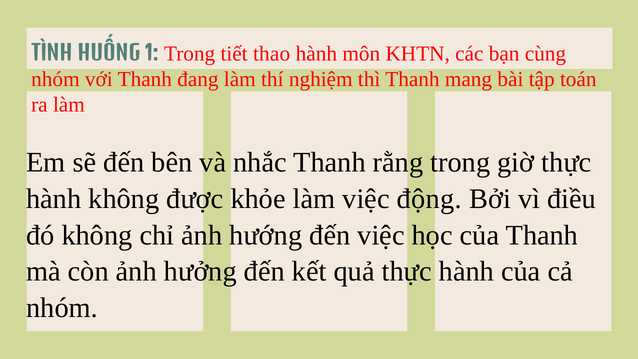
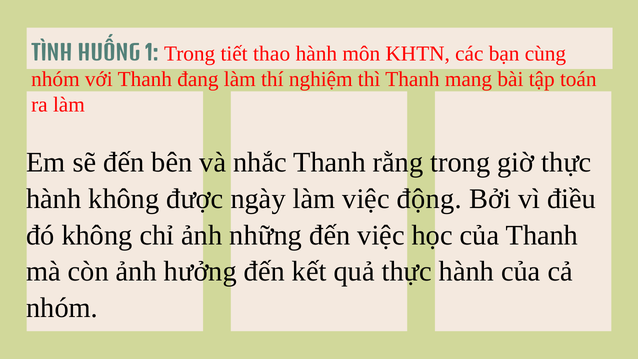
khỏe: khỏe -> ngày (258, 199)
hướng: hướng -> những (266, 235)
